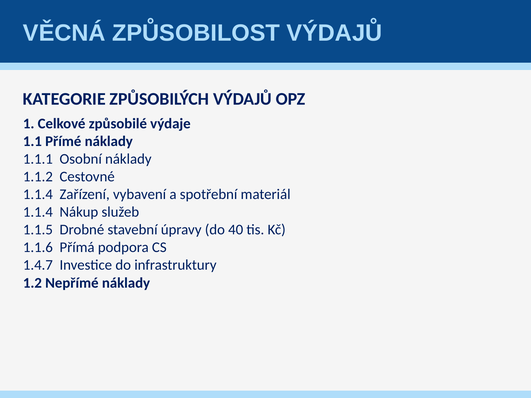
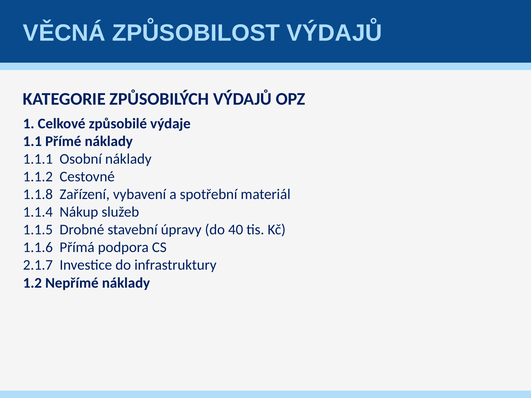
1.1.4: 1.1.4 -> 1.1.8 (38, 194)
1.4.7: 1.4.7 -> 2.1.7 (38, 265)
